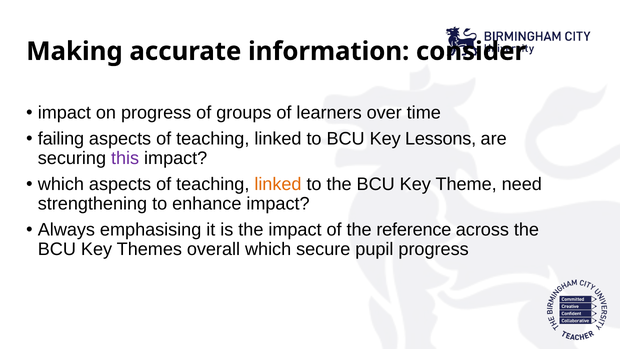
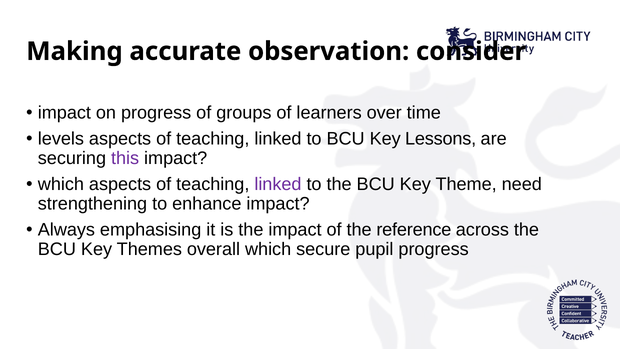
information: information -> observation (329, 51)
failing: failing -> levels (61, 139)
linked colour: orange -> purple (278, 184)
